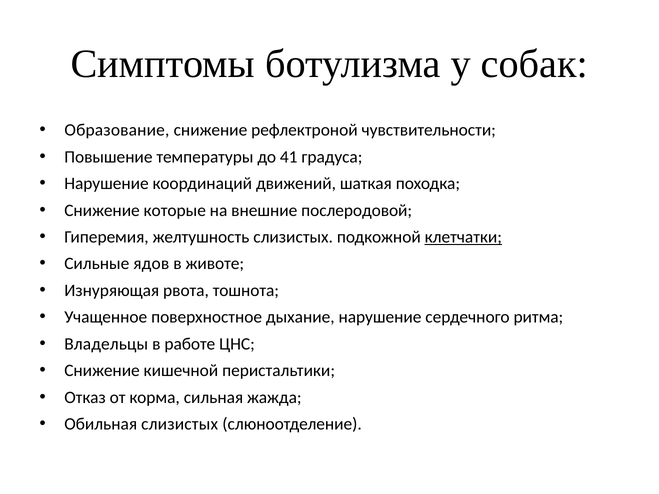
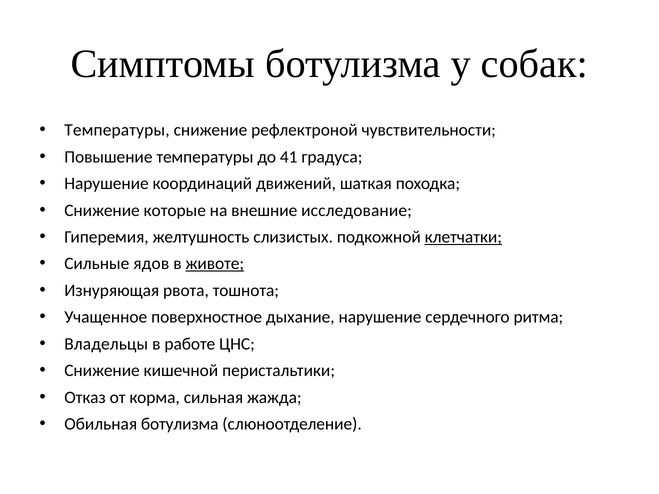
Образование: Образование -> Температуры (117, 130)
послеродовой: послеродовой -> исследование (357, 210)
животе underline: none -> present (215, 264)
Обильная слизистых: слизистых -> ботулизма (180, 424)
